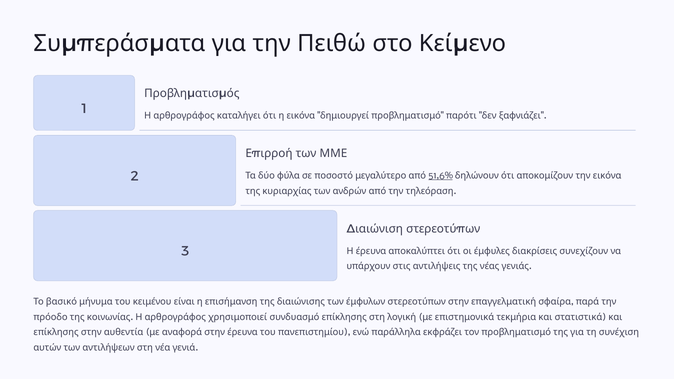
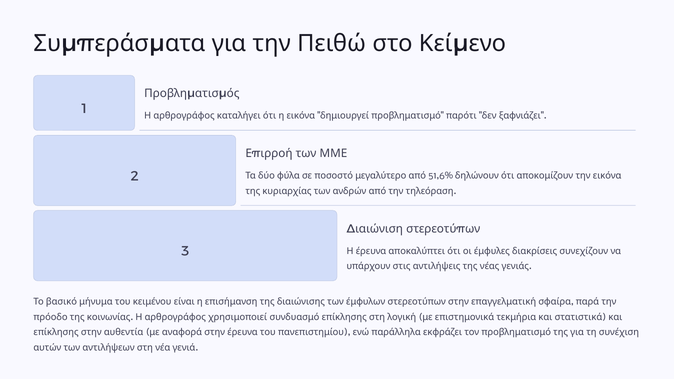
51,6% underline: present -> none (441, 176)
